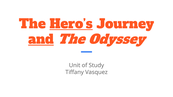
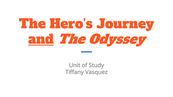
Hero’s underline: present -> none (71, 24)
